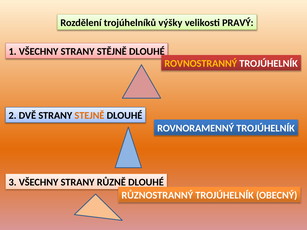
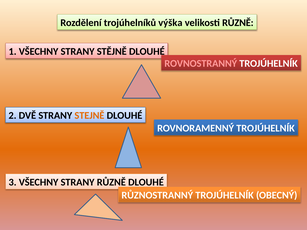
výšky: výšky -> výška (170, 23)
velikosti PRAVÝ: PRAVÝ -> RŮZNĚ (238, 23)
ROVNOSTRANNÝ colour: yellow -> pink (201, 64)
